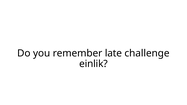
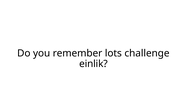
late: late -> lots (113, 53)
